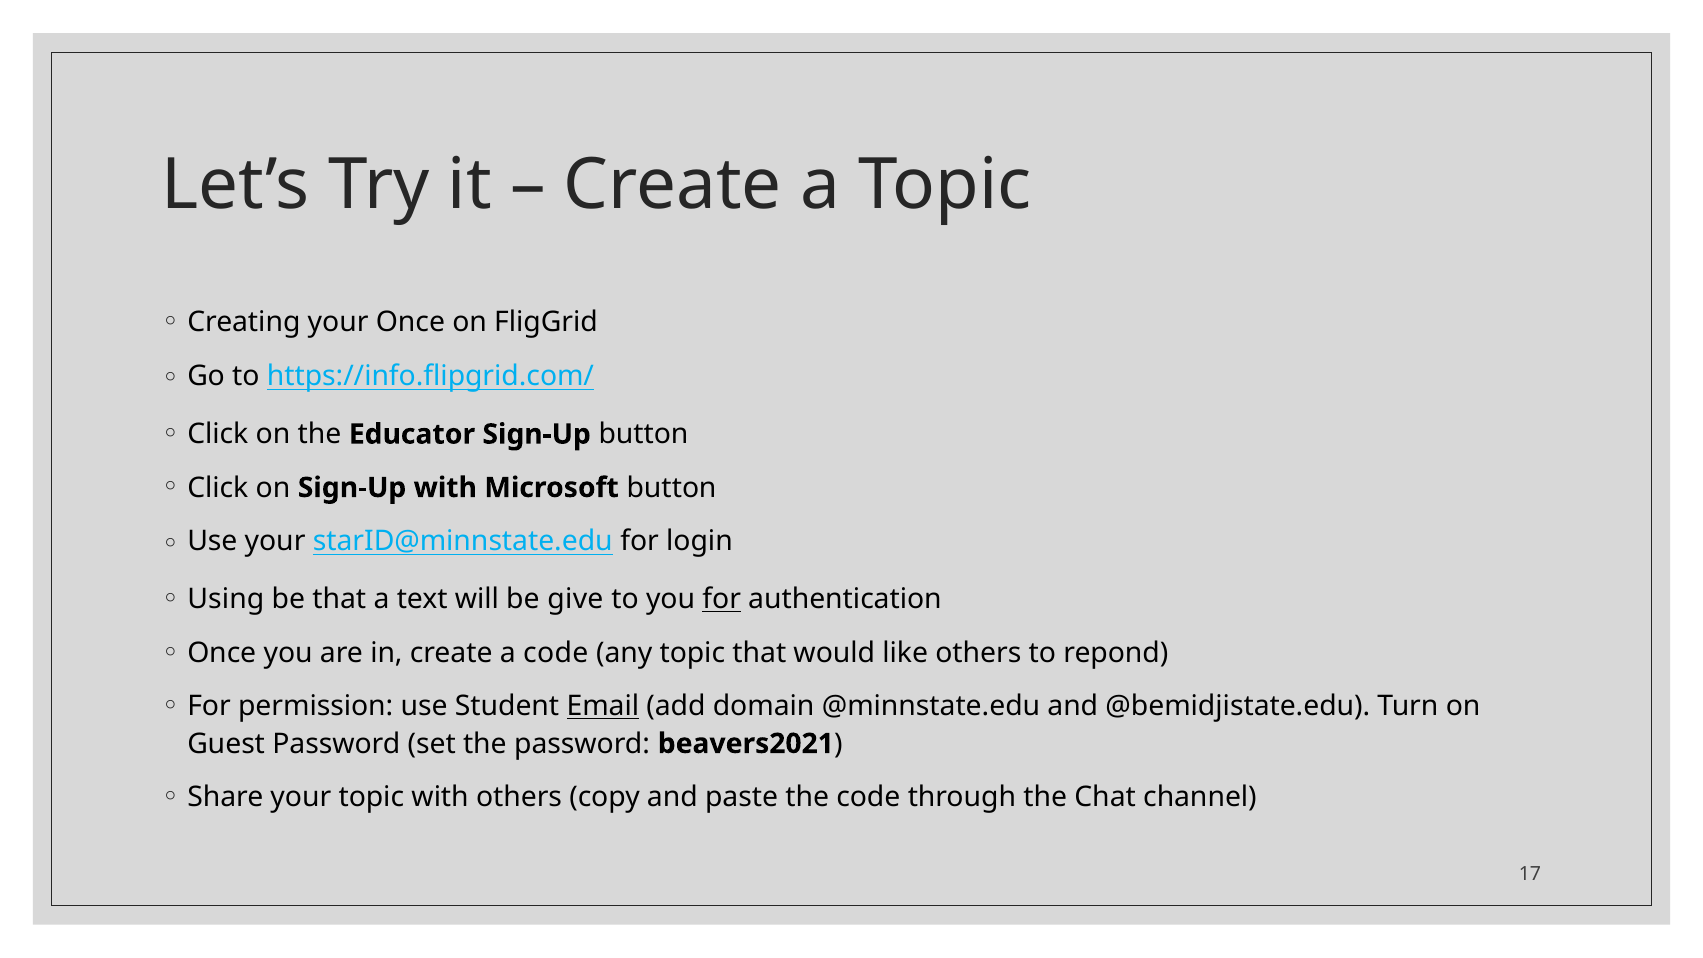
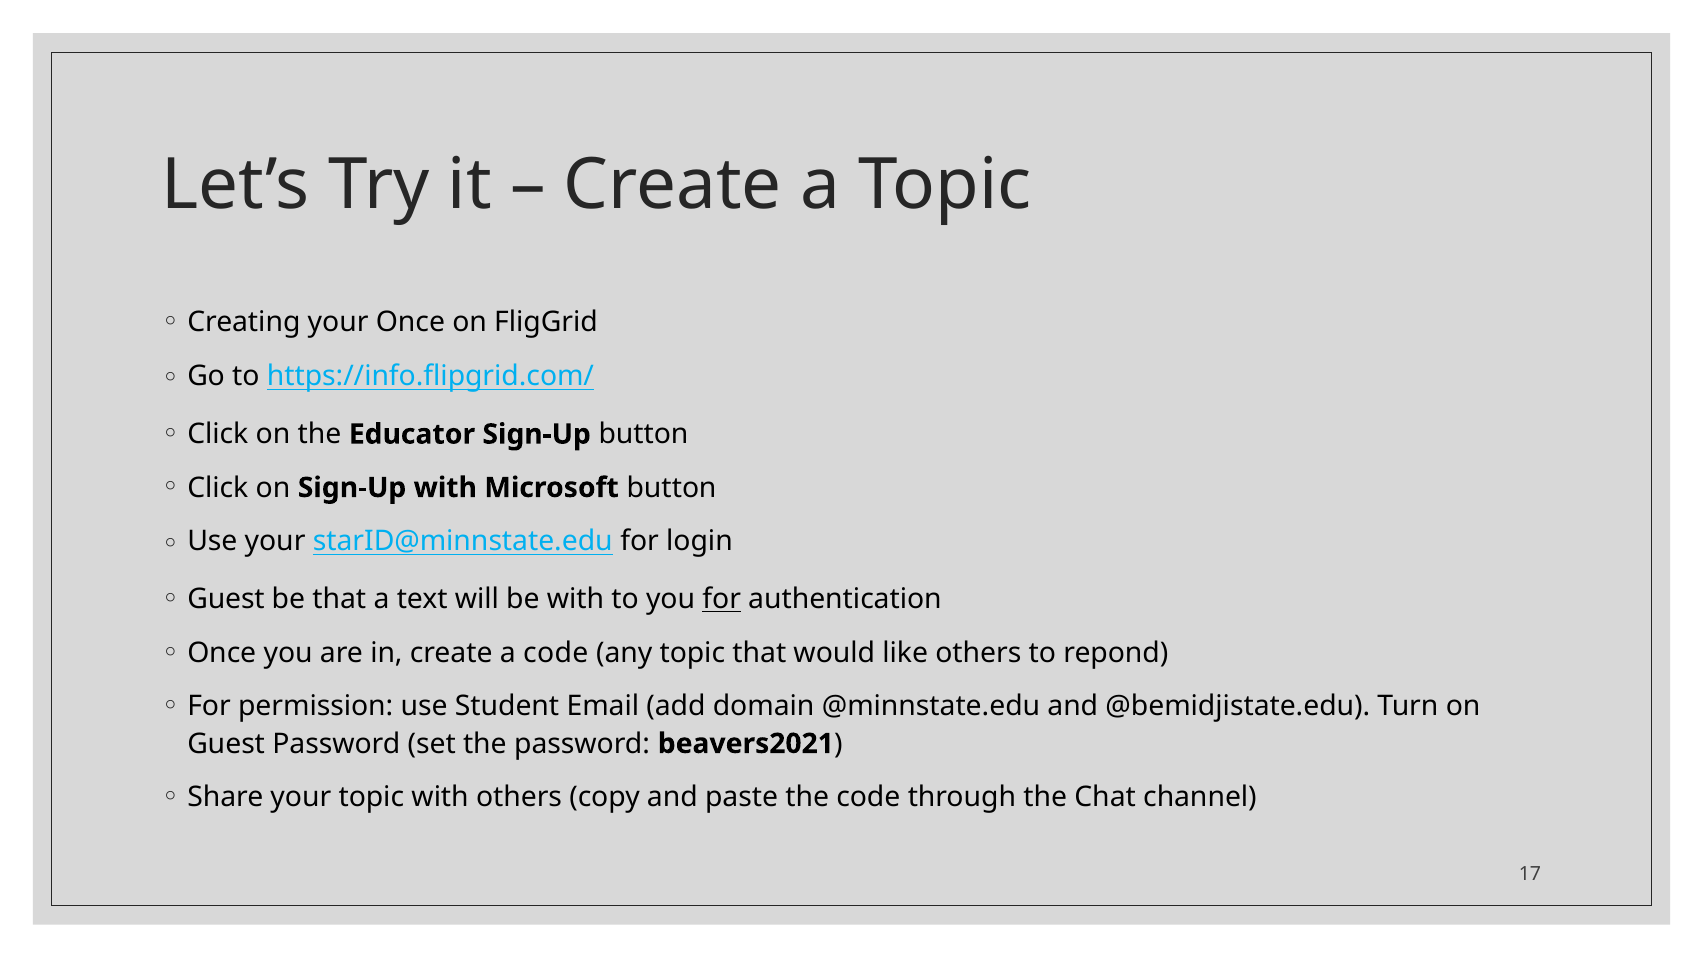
Using: Using -> Guest (226, 599)
be give: give -> with (576, 599)
Email underline: present -> none (603, 706)
